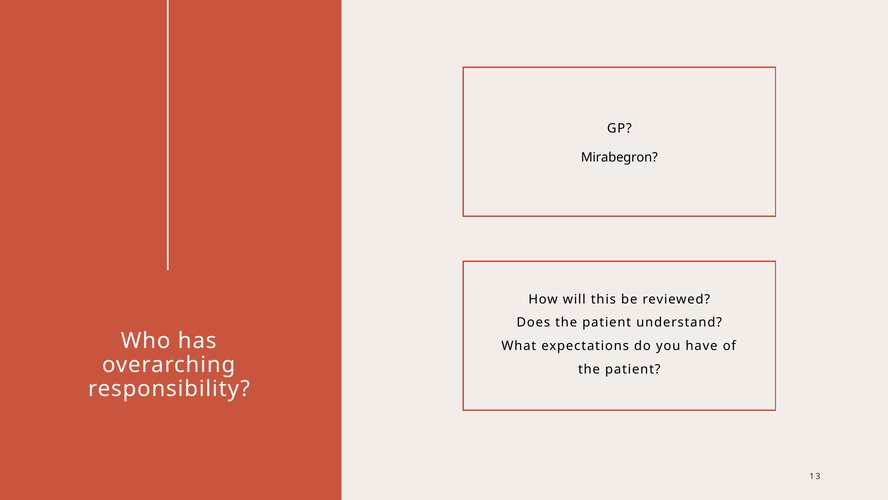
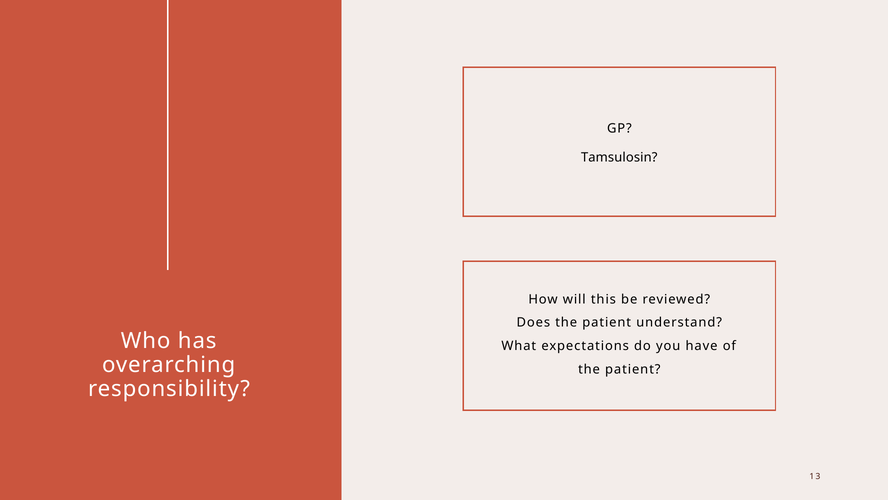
Mirabegron: Mirabegron -> Tamsulosin (619, 157)
